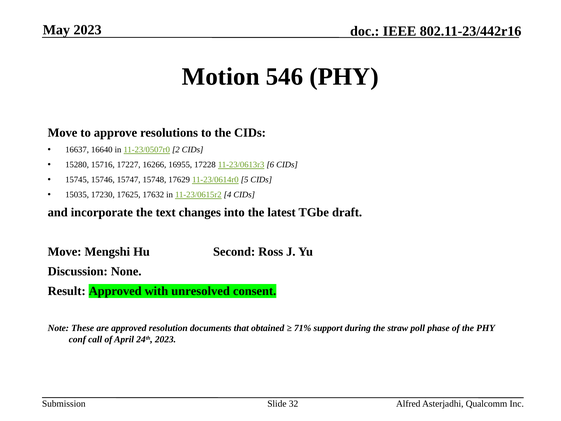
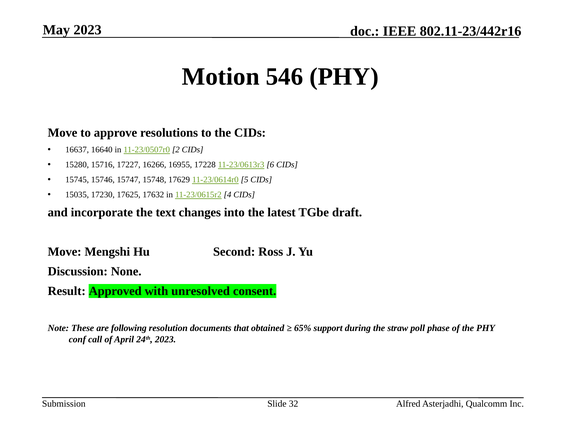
are approved: approved -> following (129, 328)
71%: 71% -> 65% (303, 328)
